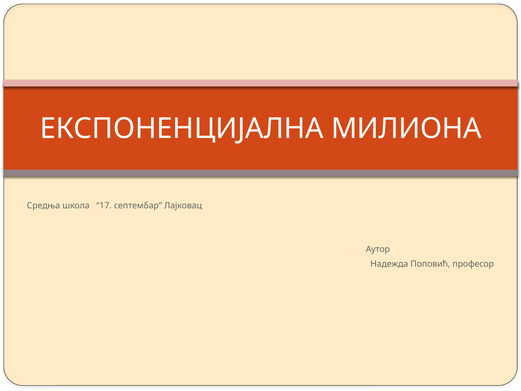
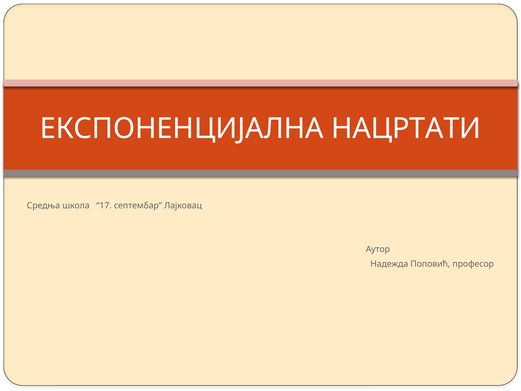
МИЛИОНА: МИЛИОНА -> НАЦРТАТИ (406, 128)
